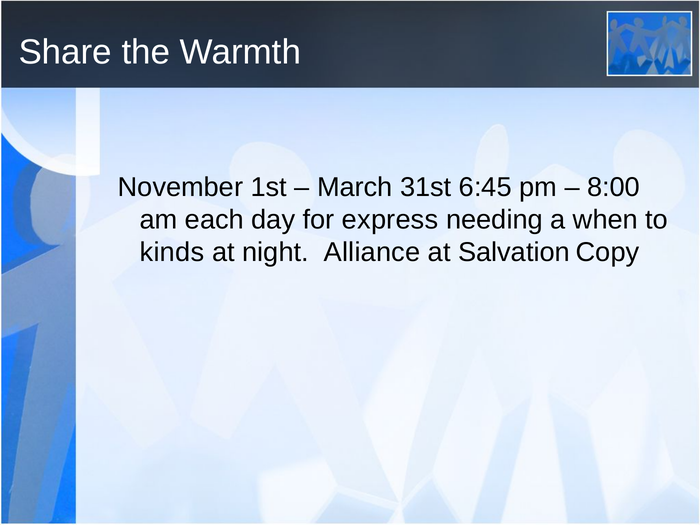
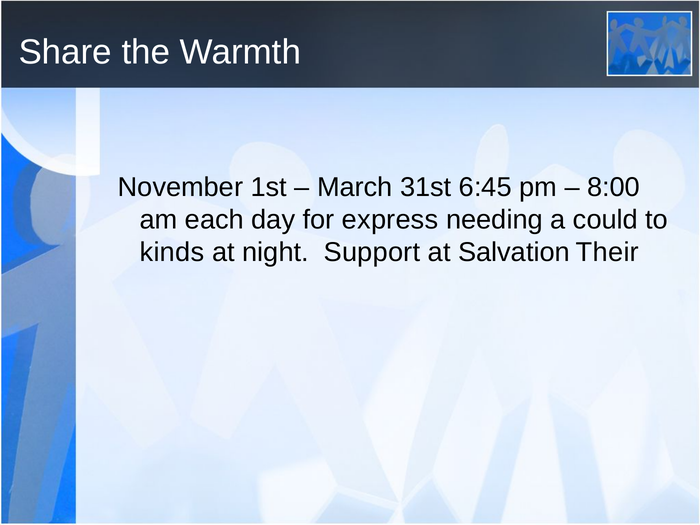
when: when -> could (605, 220)
Alliance: Alliance -> Support (372, 252)
Copy: Copy -> Their (607, 252)
